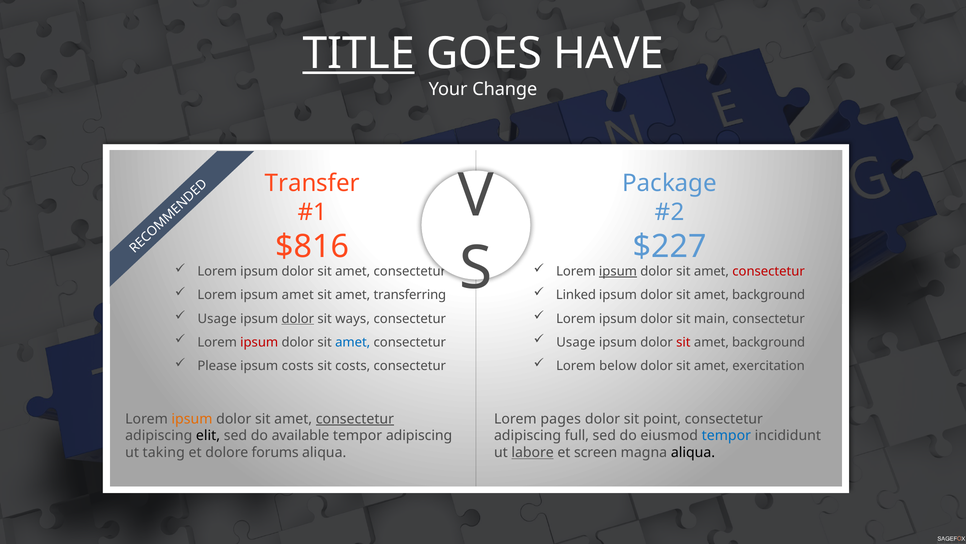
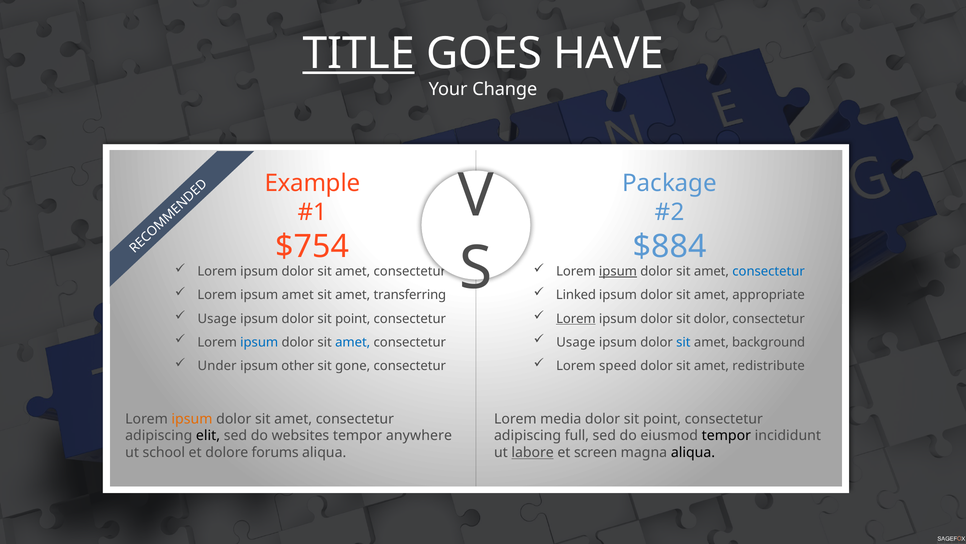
Transfer: Transfer -> Example (312, 183)
$816: $816 -> $754 (312, 246)
$227: $227 -> $884 (670, 246)
consectetur colour: red -> blue (769, 271)
background: background -> appropriate (769, 295)
dolor underline: present -> none (298, 318)
ways: ways -> point (353, 318)
Lorem underline: none -> present (576, 318)
sit main: main -> dolor (711, 318)
ipsum colour: red -> blue (259, 342)
sit colour: red -> blue (683, 342)
Please: Please -> Under (217, 365)
ipsum costs: costs -> other (298, 365)
sit costs: costs -> gone (353, 365)
below: below -> speed (618, 365)
exercitation: exercitation -> redistribute (769, 365)
consectetur underline: present -> none (355, 418)
pages: pages -> media (561, 418)
available: available -> websites (300, 435)
tempor adipiscing: adipiscing -> anywhere (419, 435)
tempor colour: blue -> black (726, 435)
taking: taking -> school (164, 452)
